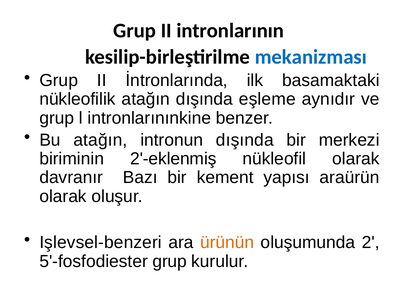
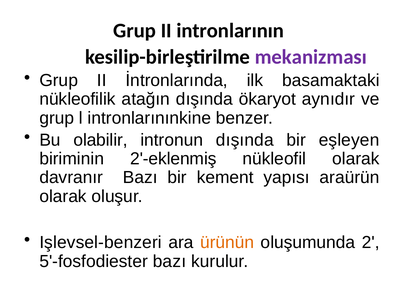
mekanizması colour: blue -> purple (311, 57)
eşleme: eşleme -> ökaryot (267, 99)
Bu atağın: atağın -> olabilir (101, 140)
merkezi: merkezi -> eşleyen (349, 140)
5'-fosfodiester grup: grup -> bazı (170, 261)
